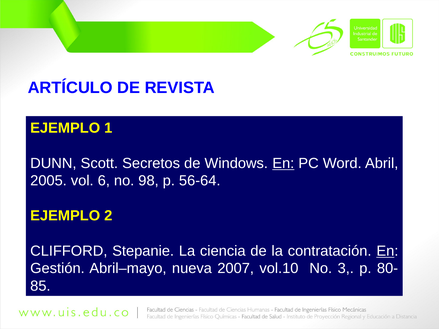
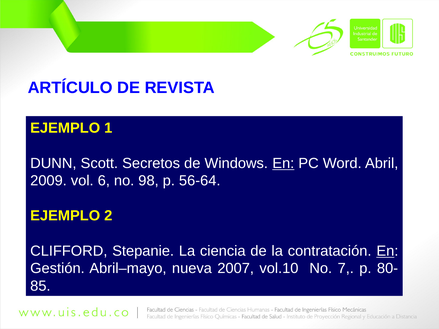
2005: 2005 -> 2009 (49, 181)
3: 3 -> 7 (346, 269)
